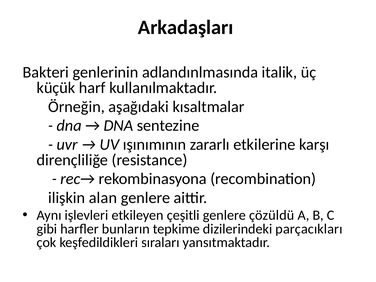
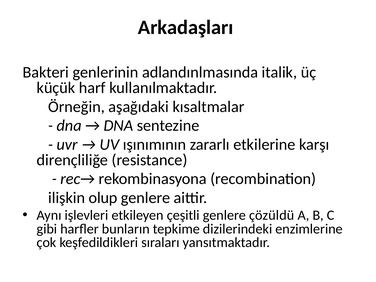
alan: alan -> olup (103, 198)
parçacıkları: parçacıkları -> enzimlerine (309, 229)
